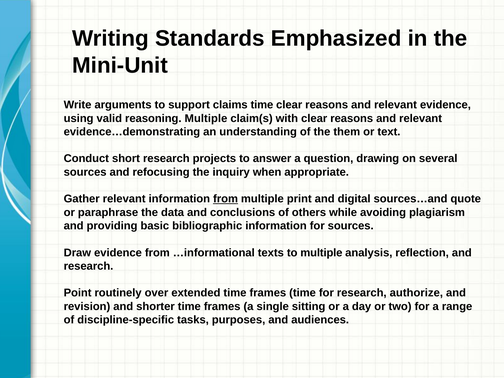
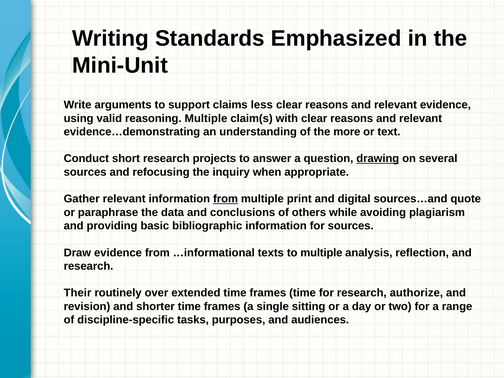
claims time: time -> less (262, 105)
them: them -> more (347, 132)
drawing underline: none -> present (378, 159)
Point: Point -> Their (78, 293)
